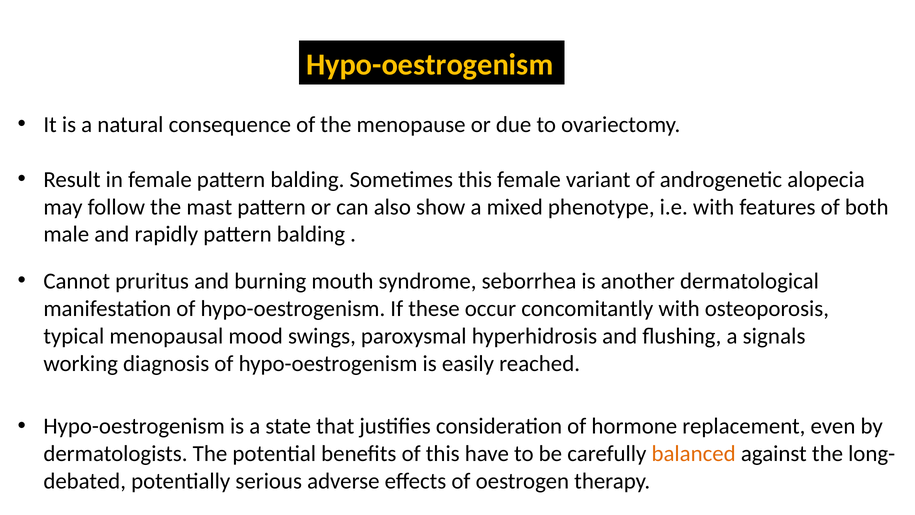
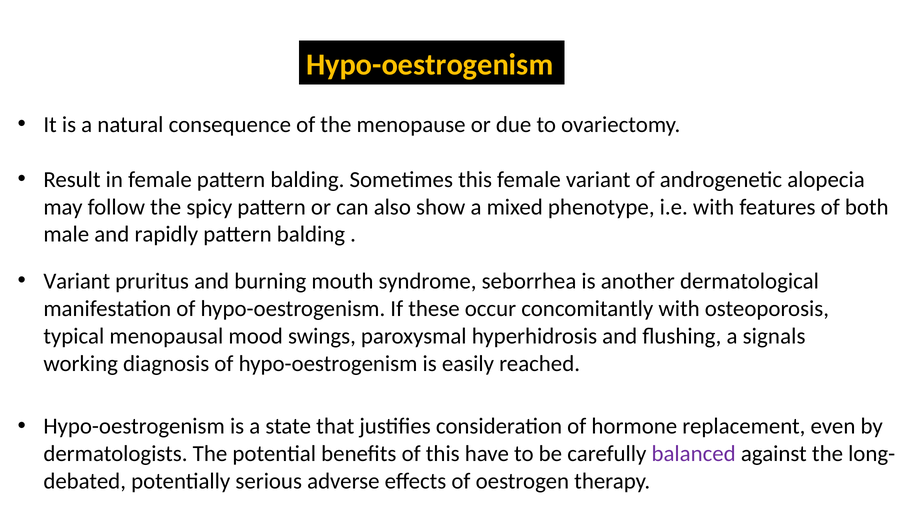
mast: mast -> spicy (209, 207)
Cannot: Cannot -> Variant (77, 281)
balanced colour: orange -> purple (694, 453)
